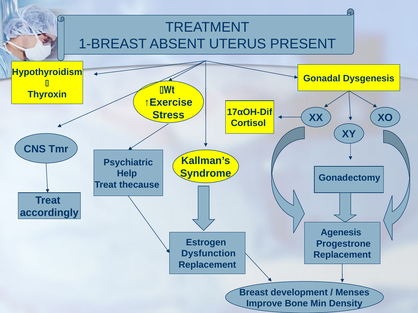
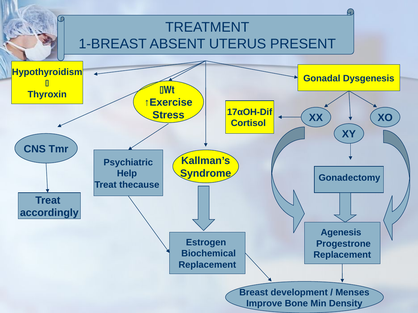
Dysfunction: Dysfunction -> Biochemical (209, 254)
